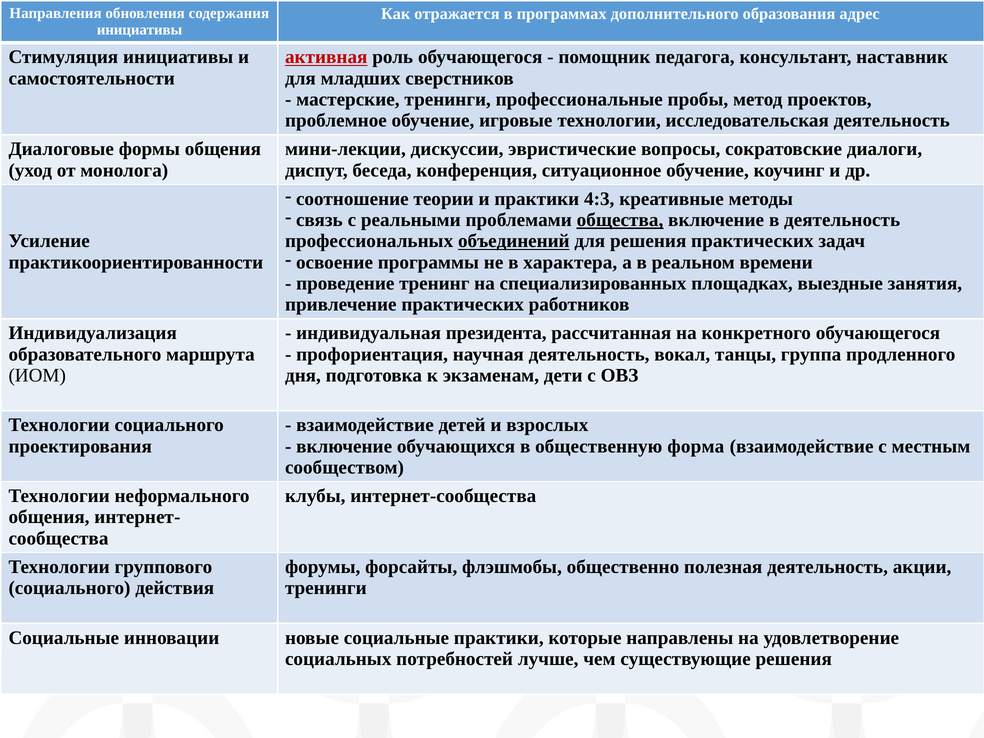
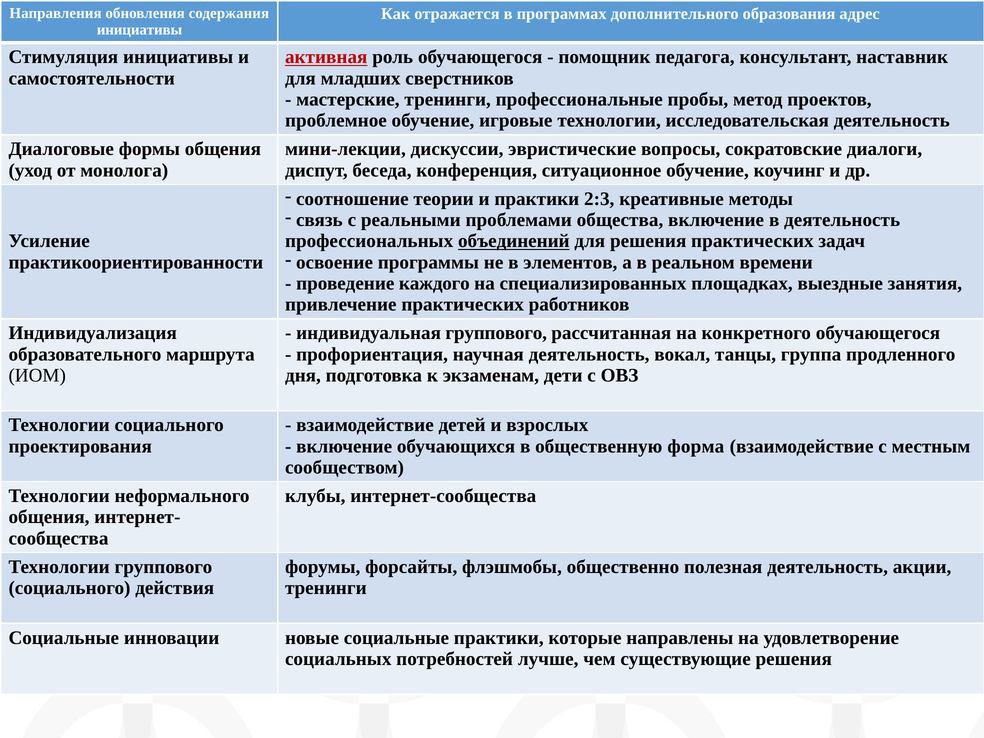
4:3: 4:3 -> 2:3 (599, 199)
общества underline: present -> none (620, 220)
характера: характера -> элементов (570, 262)
тренинг: тренинг -> каждого (434, 283)
индивидуальная президента: президента -> группового (496, 333)
